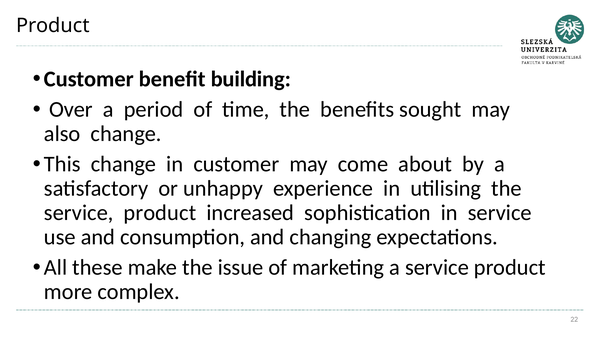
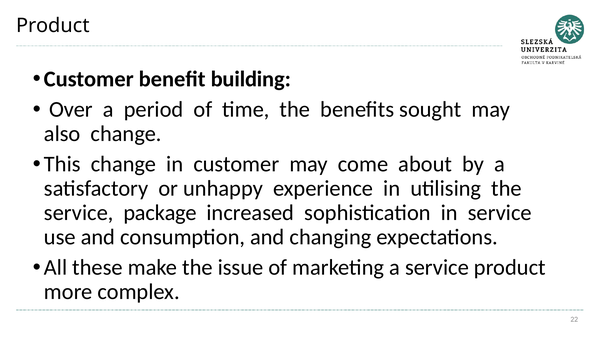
product: product -> package (160, 213)
